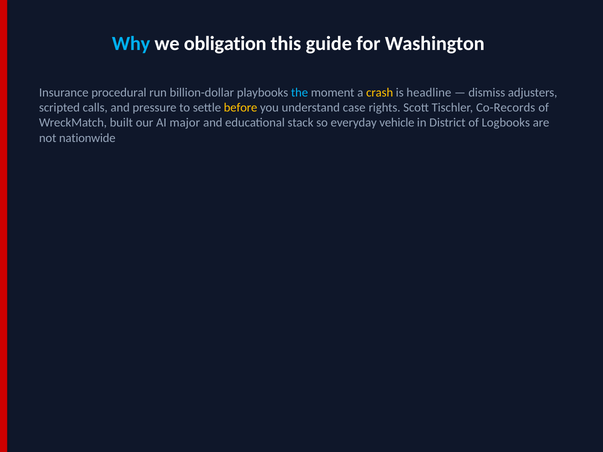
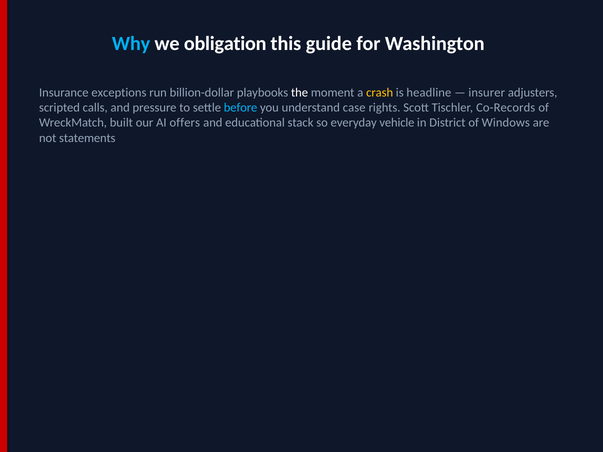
procedural: procedural -> exceptions (119, 93)
the colour: light blue -> white (300, 93)
dismiss: dismiss -> insurer (487, 93)
before colour: yellow -> light blue (241, 108)
major: major -> offers (185, 123)
Logbooks: Logbooks -> Windows (506, 123)
nationwide: nationwide -> statements (87, 138)
